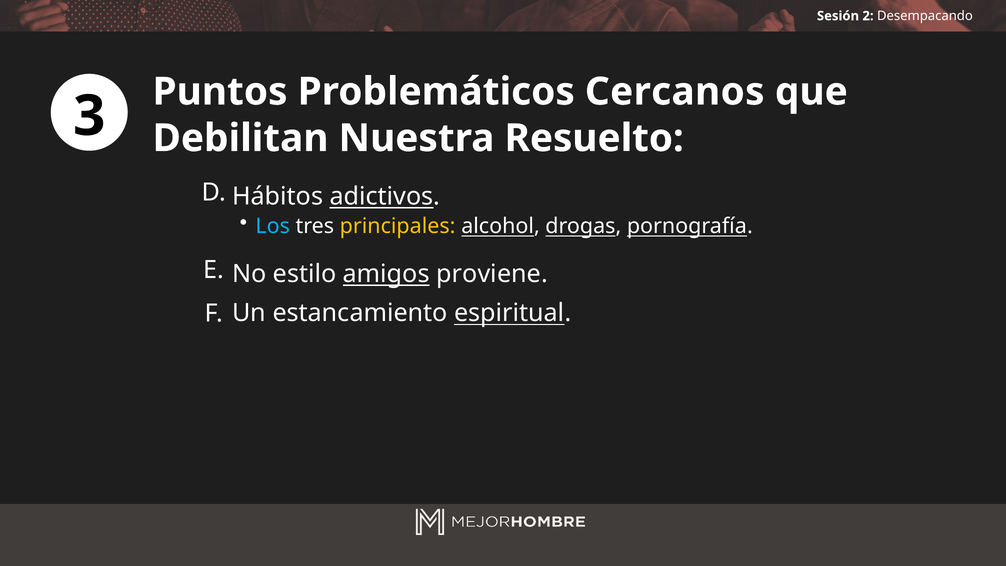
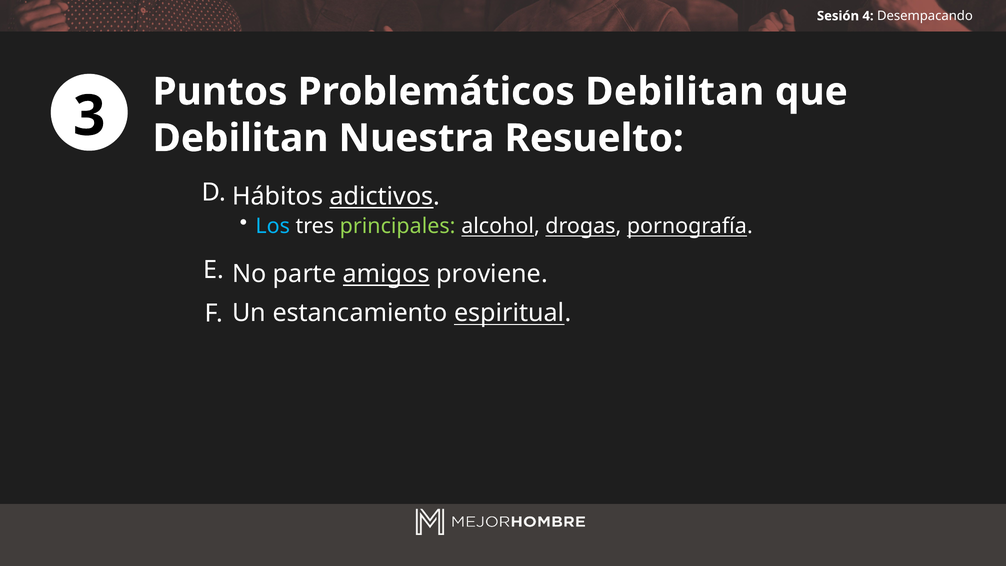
2: 2 -> 4 (868, 16)
Problemáticos Cercanos: Cercanos -> Debilitan (675, 92)
principales colour: yellow -> light green (398, 226)
estilo: estilo -> parte (305, 274)
